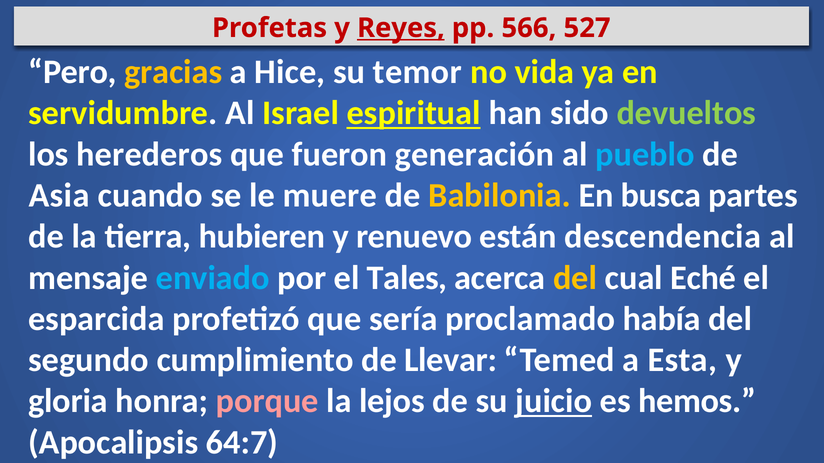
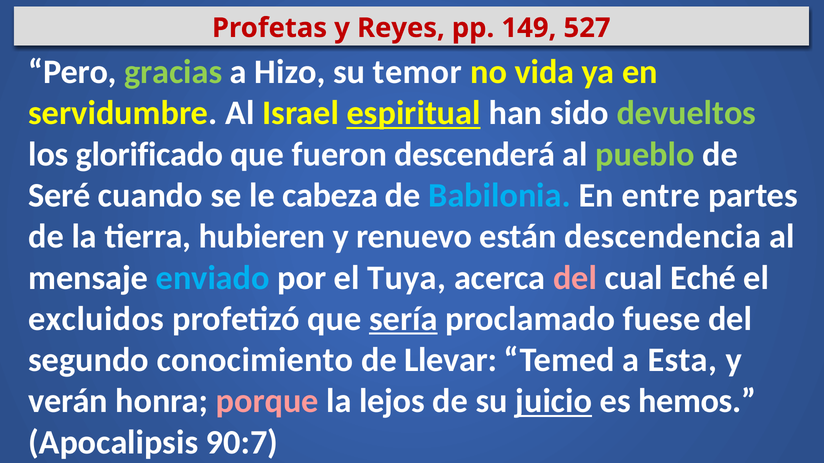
Reyes underline: present -> none (401, 28)
566: 566 -> 149 (529, 28)
gracias colour: yellow -> light green (173, 72)
Hice: Hice -> Hizo (290, 72)
herederos: herederos -> glorificado (150, 154)
generación: generación -> descenderá (475, 154)
pueblo colour: light blue -> light green (645, 154)
Asia: Asia -> Seré (59, 196)
muere: muere -> cabeza (330, 196)
Babilonia colour: yellow -> light blue (500, 196)
busca: busca -> entre (661, 196)
Tales: Tales -> Tuya (407, 278)
del colour: yellow -> pink (575, 278)
esparcida: esparcida -> excluidos (96, 319)
sería underline: none -> present (403, 319)
había: había -> fuese (662, 319)
cumplimiento: cumplimiento -> conocimiento (255, 360)
gloria: gloria -> verán (68, 402)
64:7: 64:7 -> 90:7 (242, 443)
